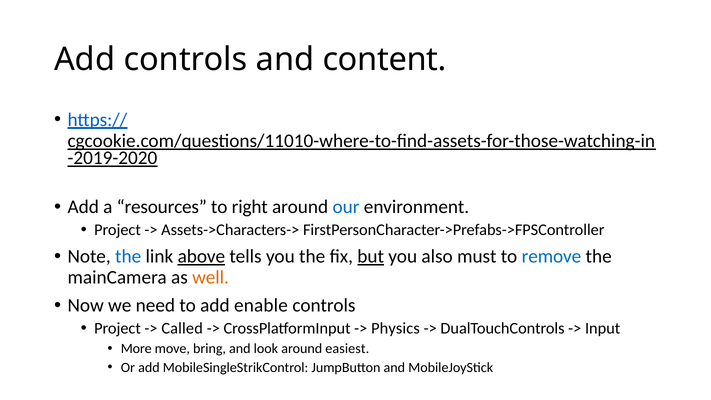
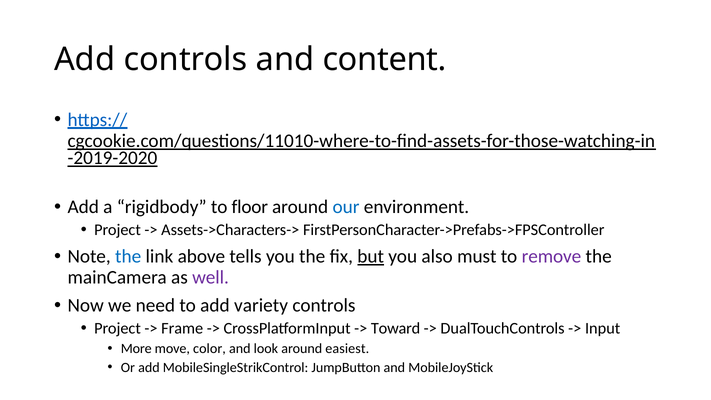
resources: resources -> rigidbody (162, 207)
right: right -> floor (250, 207)
above underline: present -> none (201, 256)
remove colour: blue -> purple (551, 256)
well colour: orange -> purple (211, 277)
enable: enable -> variety (261, 305)
Called: Called -> Frame (182, 328)
Physics: Physics -> Toward (396, 328)
bring: bring -> color (209, 348)
